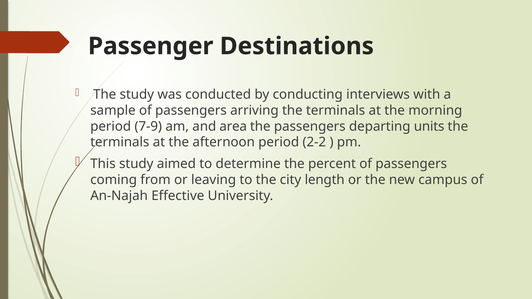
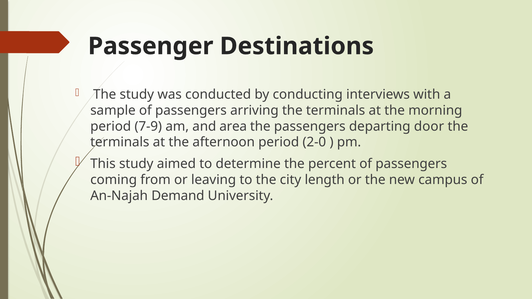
units: units -> door (429, 126)
2-2: 2-2 -> 2-0 (314, 142)
Effective: Effective -> Demand (178, 196)
